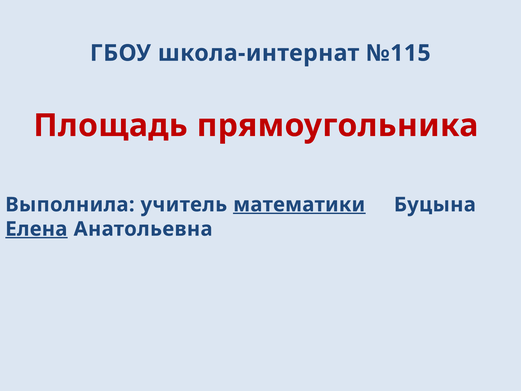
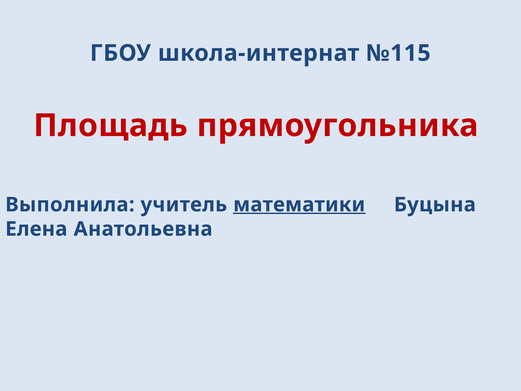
Елена underline: present -> none (36, 229)
